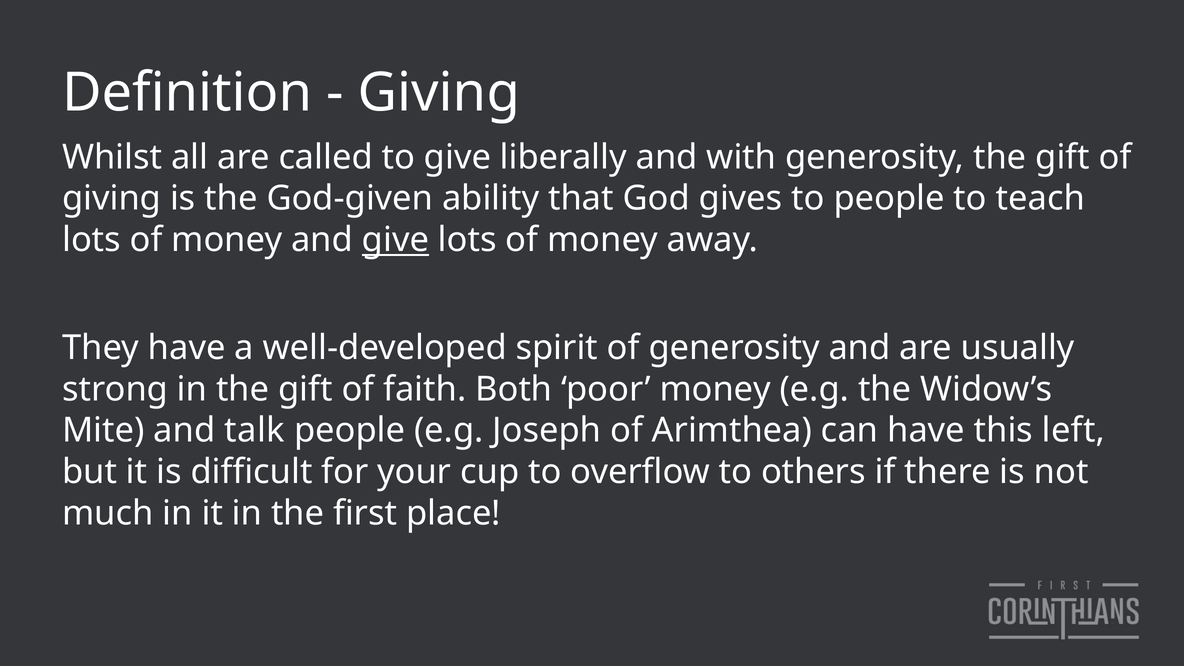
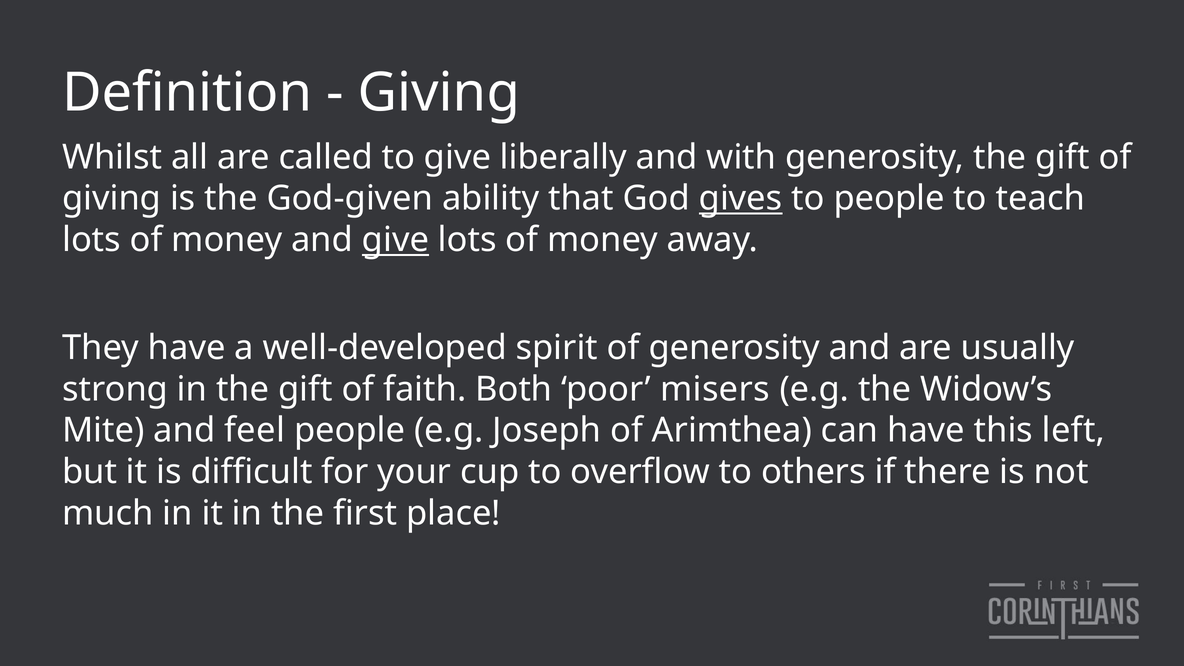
gives underline: none -> present (741, 199)
poor money: money -> misers (715, 389)
talk: talk -> feel (255, 431)
